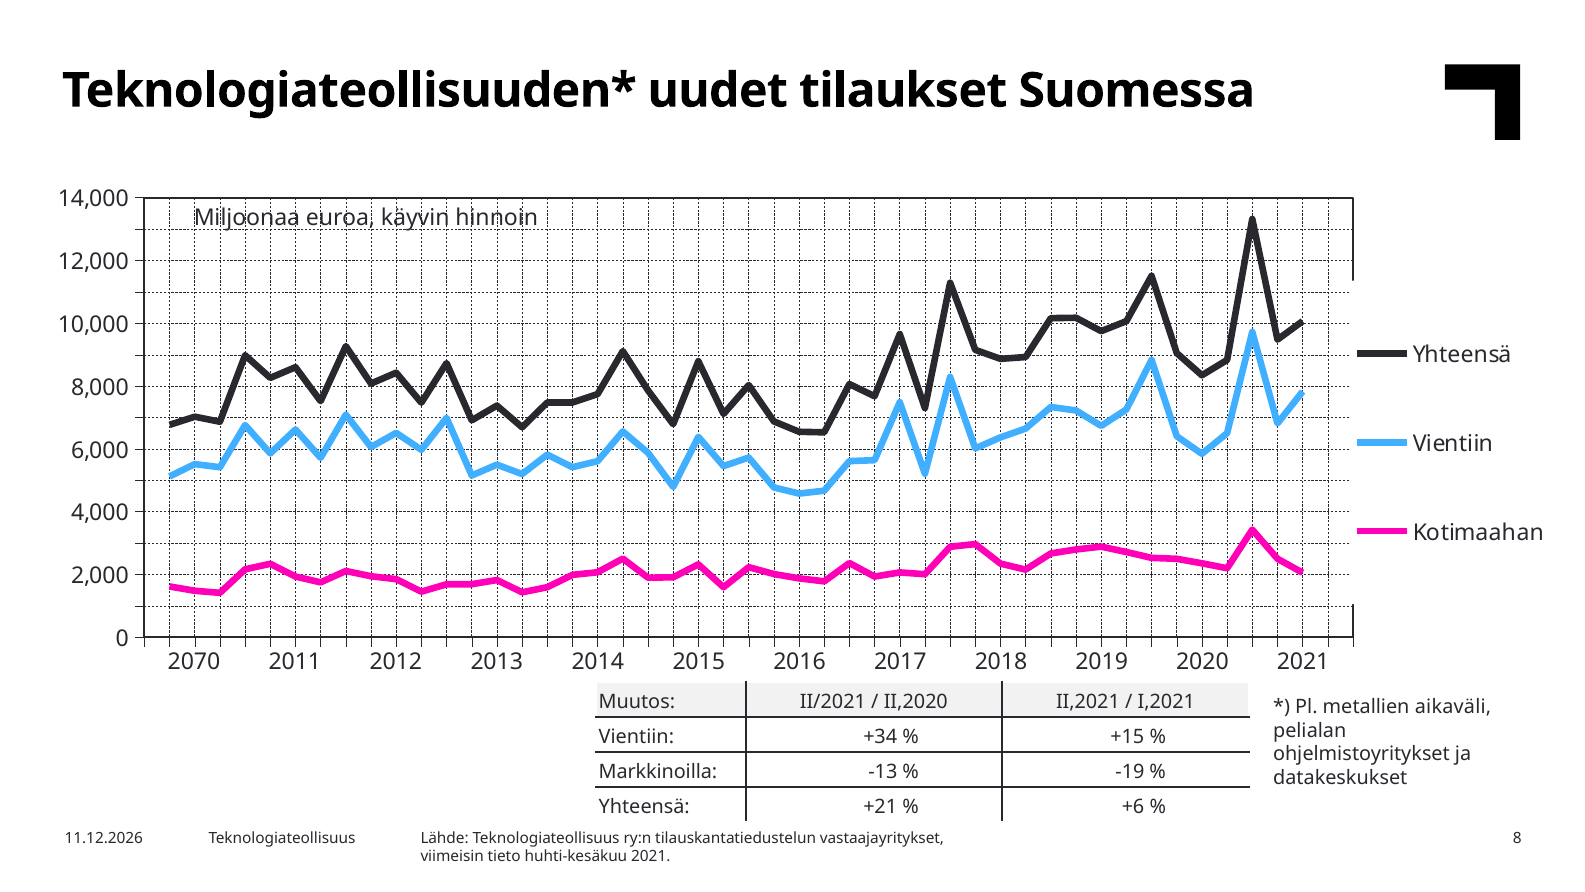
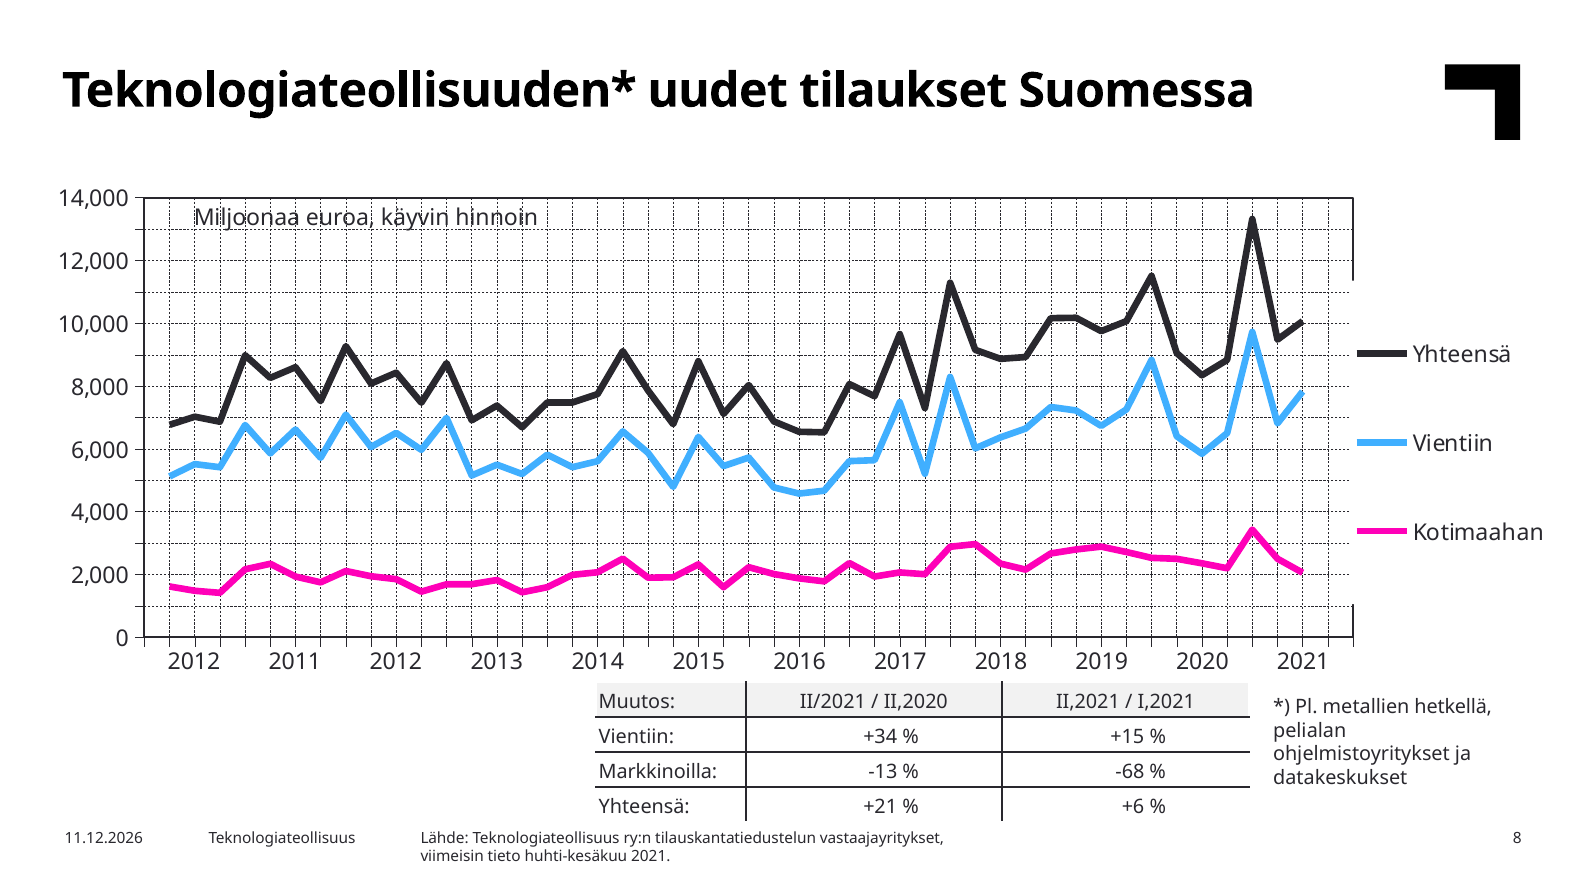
2070: 2070 -> 2012 (194, 662)
aikaväli: aikaväli -> hetkellä (1453, 706)
-19: -19 -> -68 (1130, 771)
